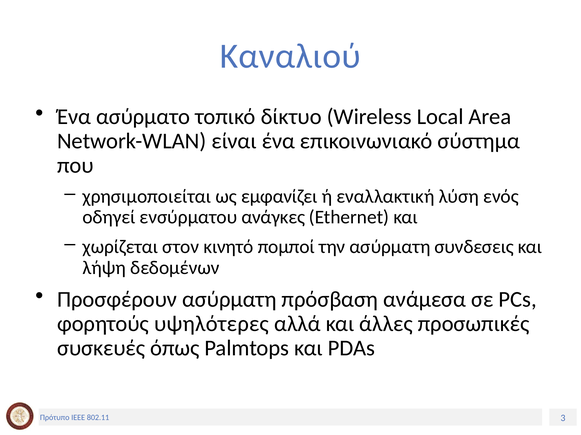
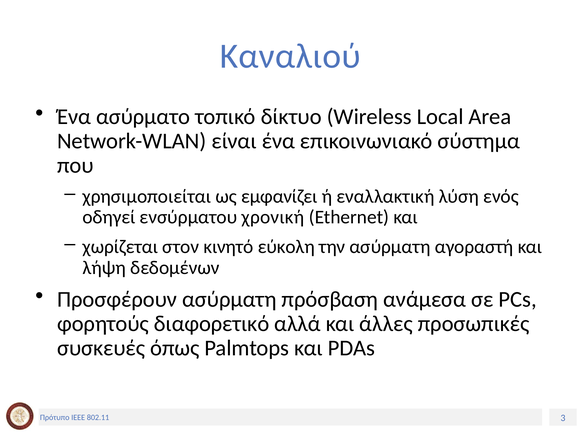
ανάγκες: ανάγκες -> χρονική (273, 218)
πομποί: πομποί -> εύκολη (286, 247)
συνδεσεις: συνδεσεις -> αγοραστή (474, 247)
υψηλότερες: υψηλότερες -> διαφορετικό (212, 324)
